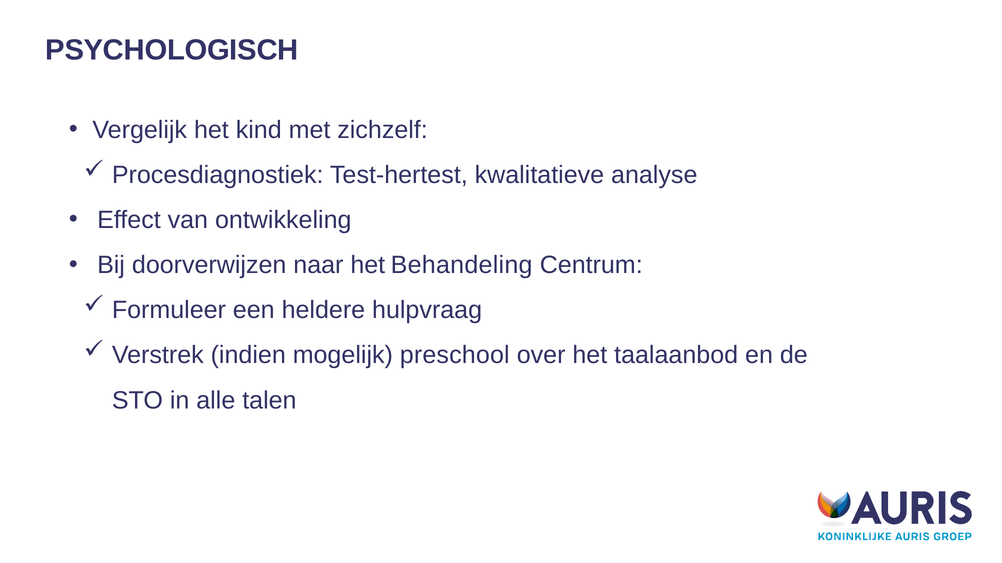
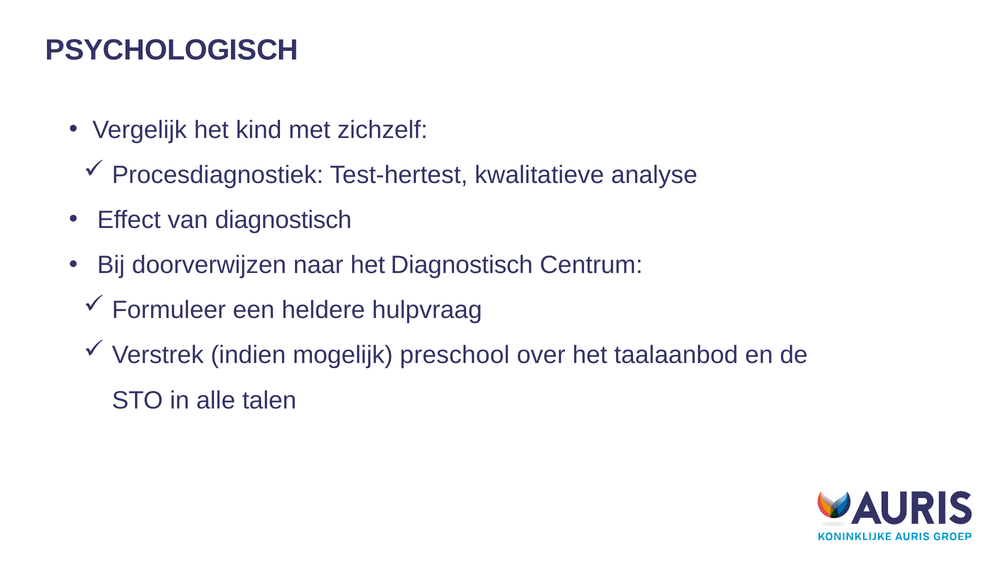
van ontwikkeling: ontwikkeling -> diagnostisch (283, 220)
het Behandeling: Behandeling -> Diagnostisch (462, 265)
